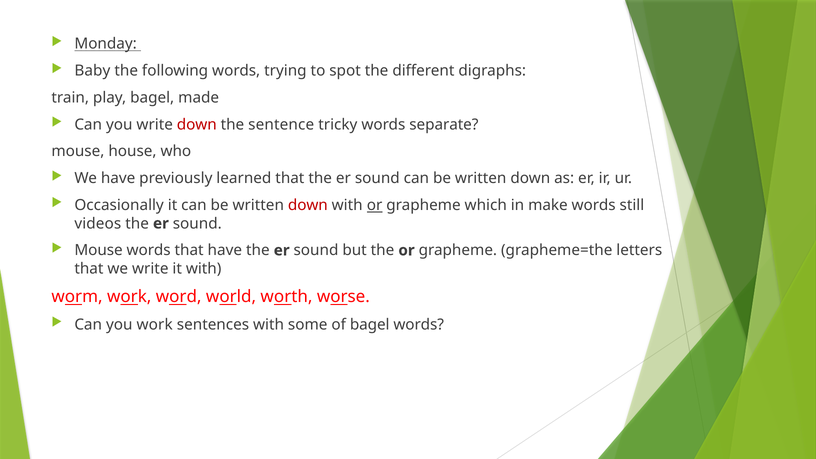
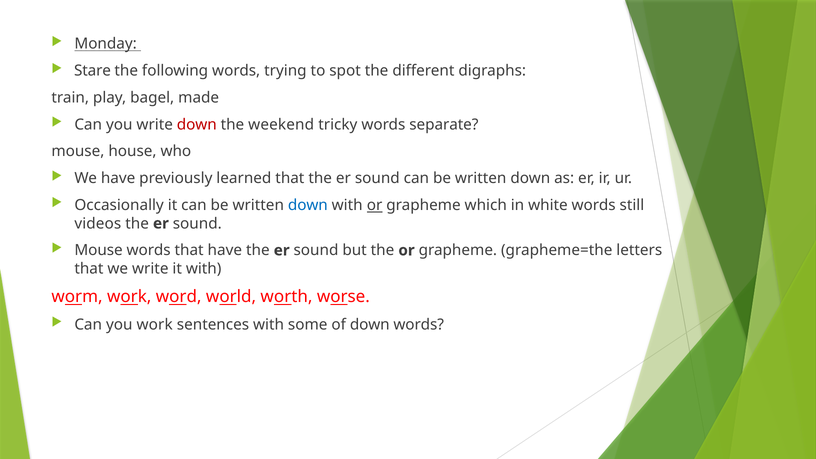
Baby: Baby -> Stare (93, 71)
sentence: sentence -> weekend (281, 125)
down colour: red -> blue (308, 205)
make: make -> white (548, 205)
of bagel: bagel -> down (370, 324)
